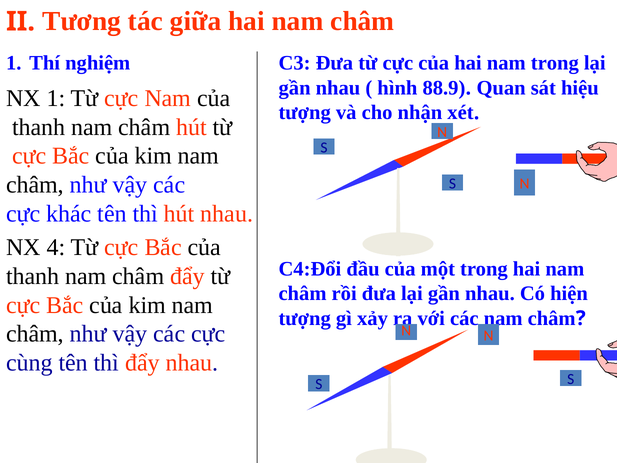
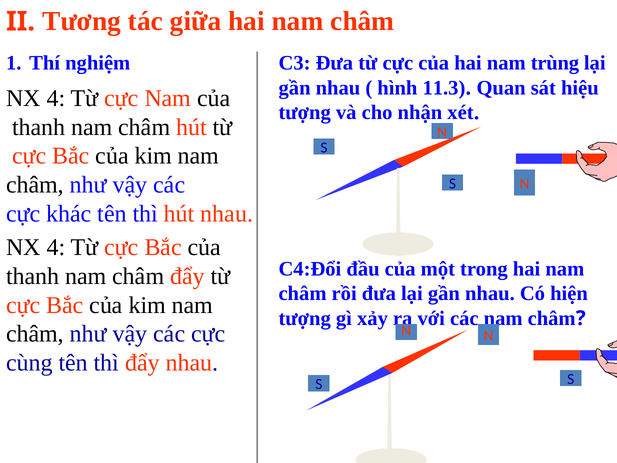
nam trong: trong -> trùng (555, 63)
88.9: 88.9 -> 11.3 (444, 88)
1: 1 -> 4 (56, 98)
